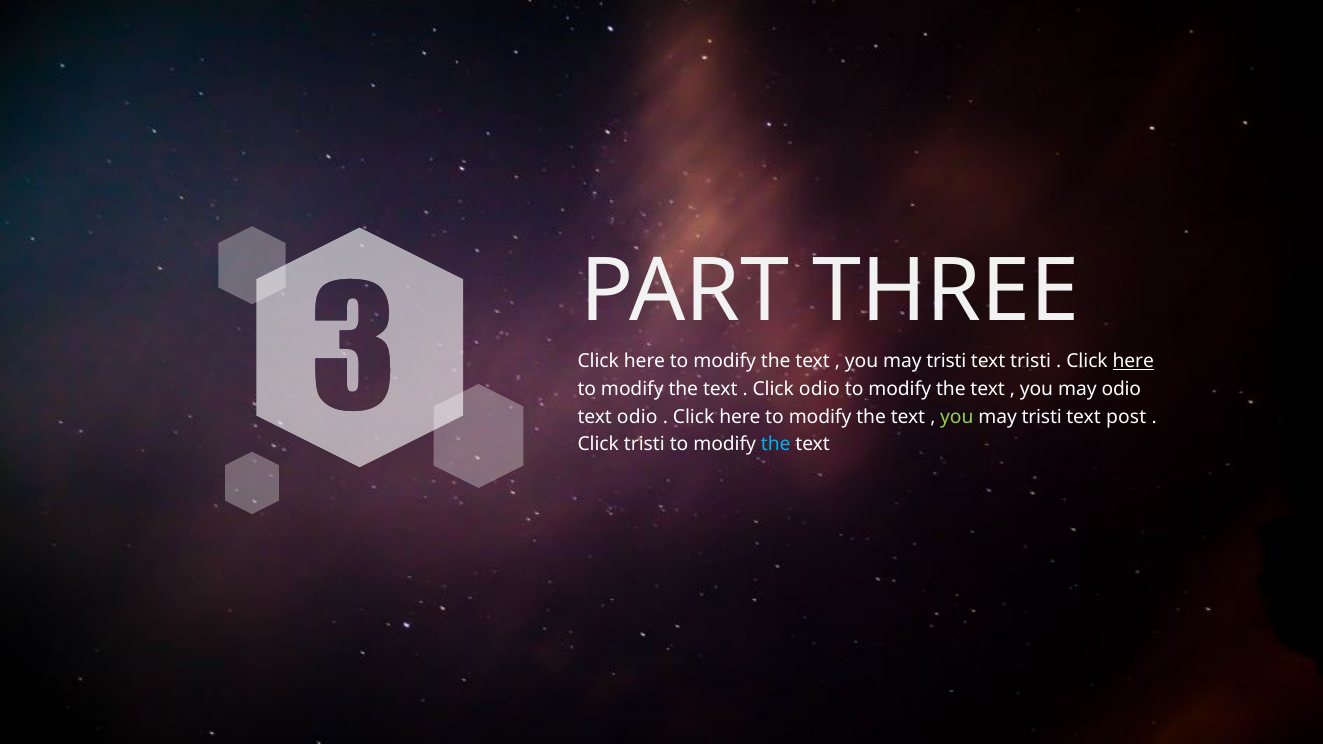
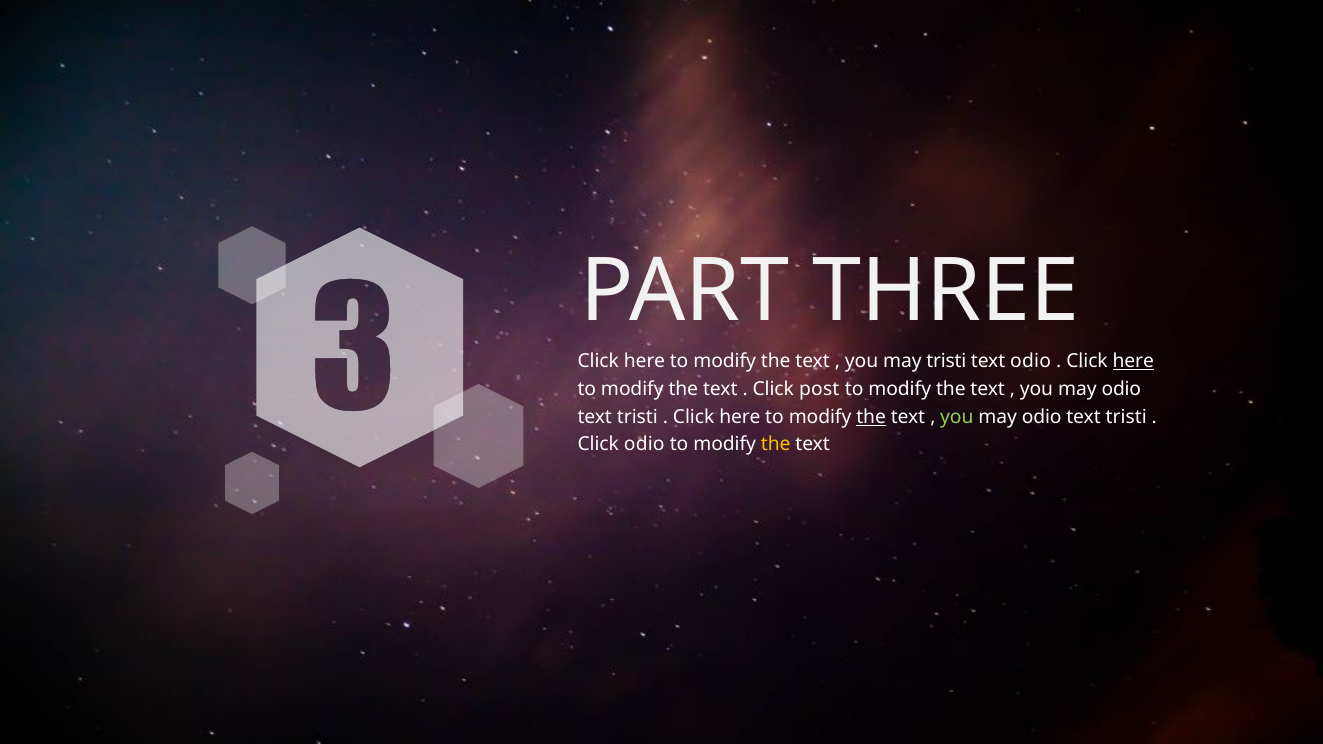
text tristi: tristi -> odio (1031, 362)
Click odio: odio -> post (819, 389)
odio: odio -> tristi (637, 417)
the underline: none -> present (871, 417)
tristi: tristi -> odio (1042, 417)
post: post -> tristi (1126, 417)
Click tristi: tristi -> odio (644, 445)
the colour: light blue -> yellow (776, 445)
